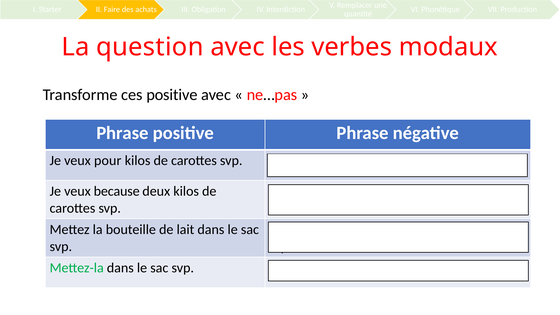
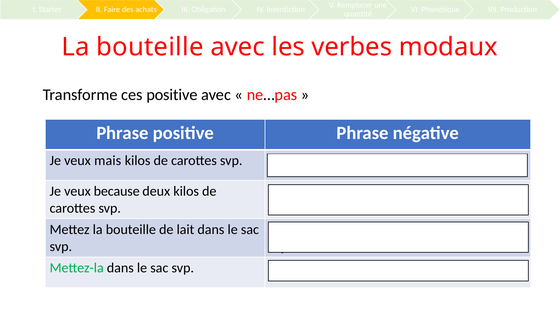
question: question -> bouteille (150, 47)
pour: pour -> mais (108, 161)
